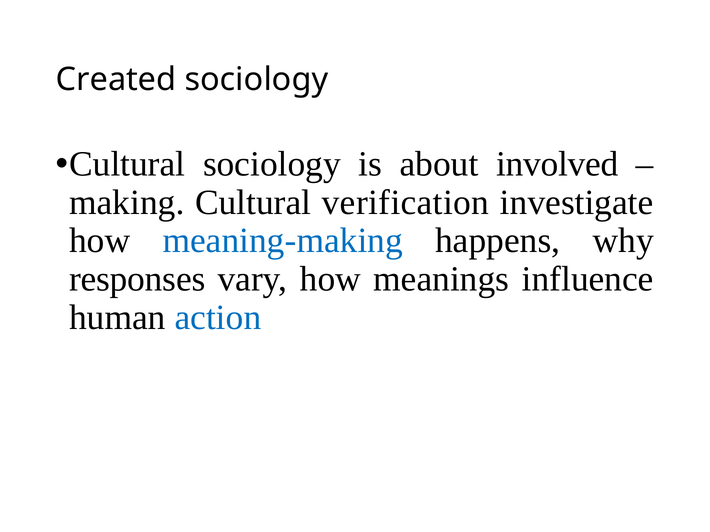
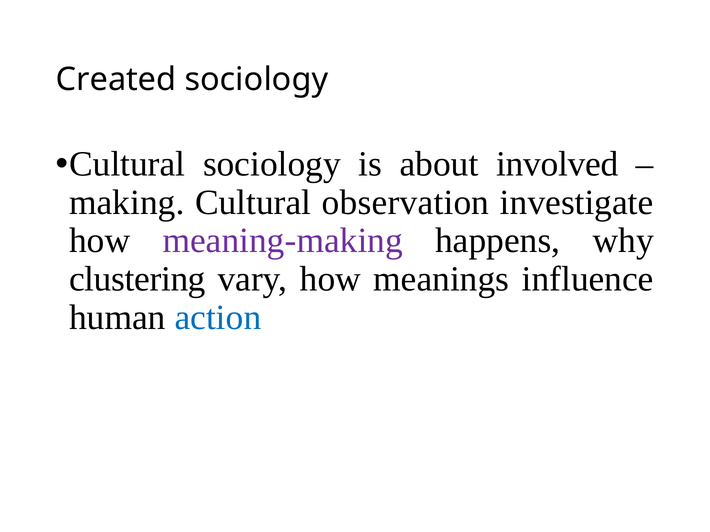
verification: verification -> observation (406, 203)
meaning-making colour: blue -> purple (283, 241)
responses: responses -> clustering (137, 279)
